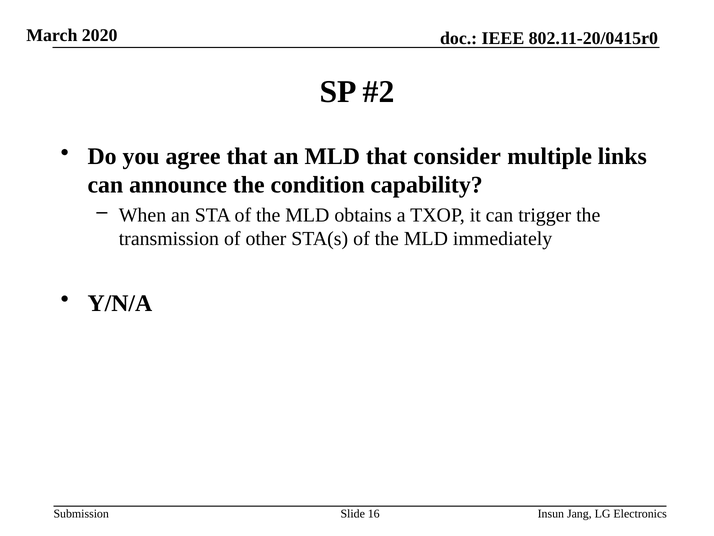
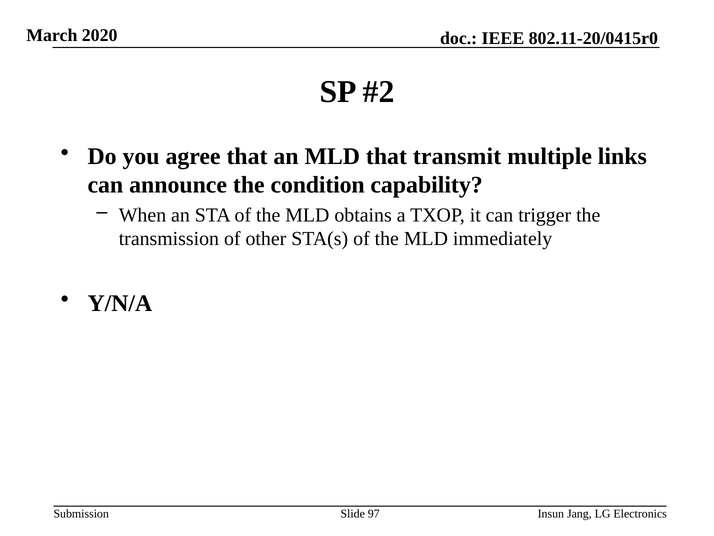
consider: consider -> transmit (457, 156)
16: 16 -> 97 (374, 514)
